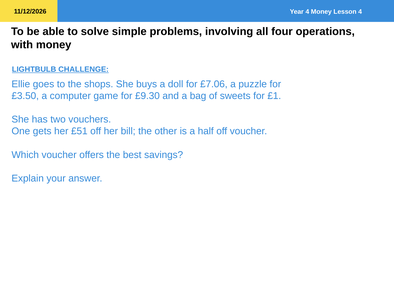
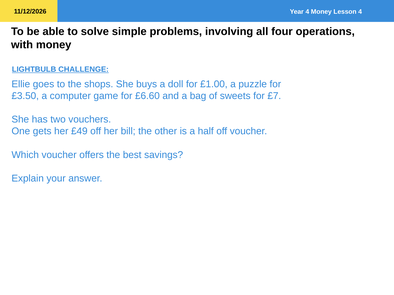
£7.06: £7.06 -> £1.00 (214, 84)
£9.30: £9.30 -> £6.60 (147, 96)
£1: £1 -> £7 (274, 96)
£51: £51 -> £49 (79, 131)
